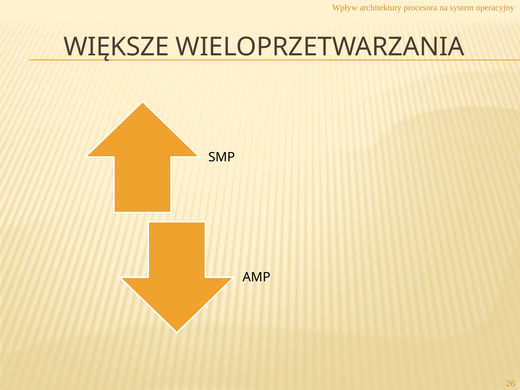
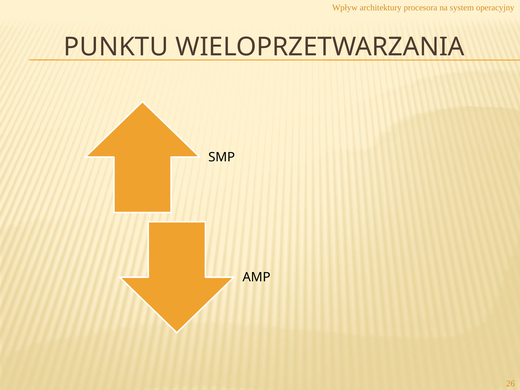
WIĘKSZE: WIĘKSZE -> PUNKTU (116, 47)
